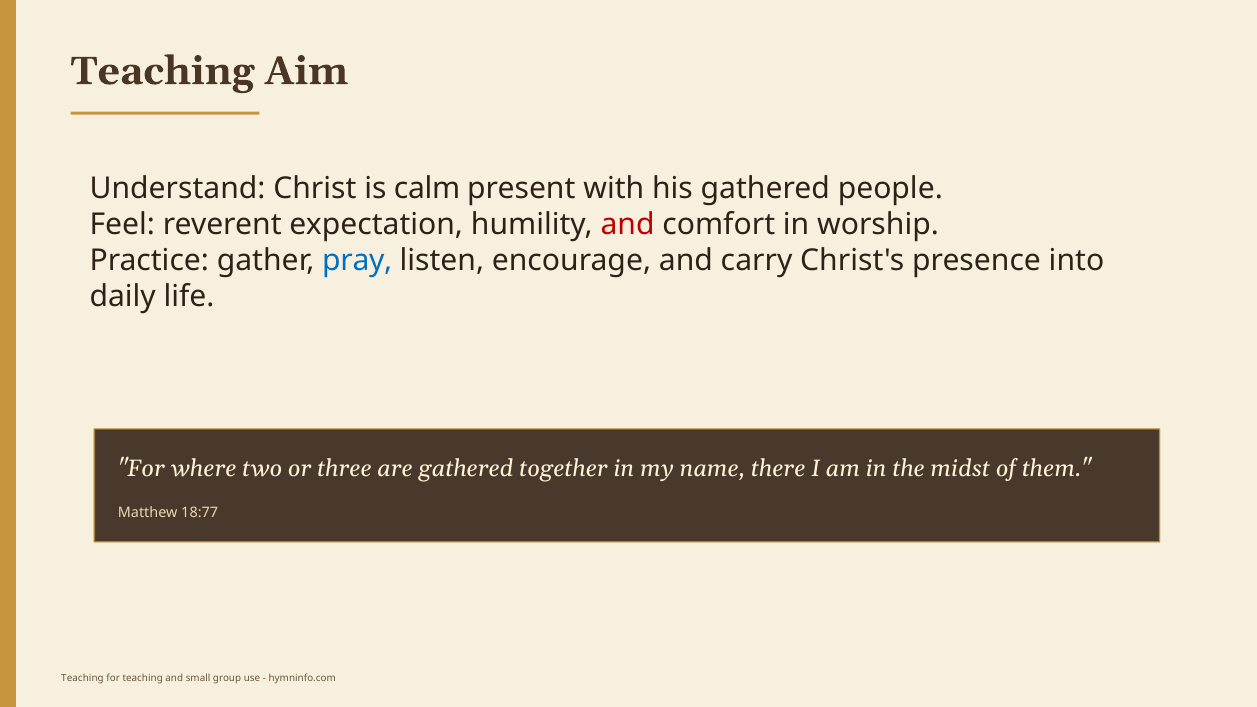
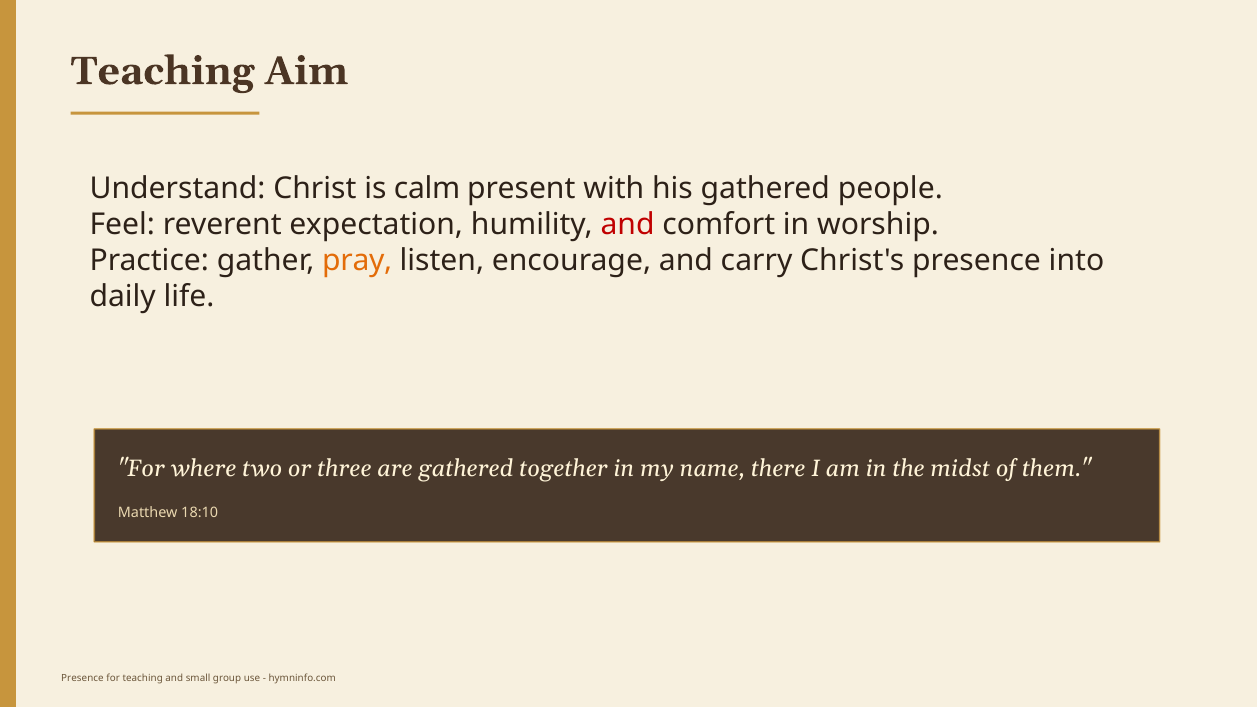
pray colour: blue -> orange (357, 261)
18:77: 18:77 -> 18:10 (200, 512)
Teaching: Teaching -> Presence (82, 679)
